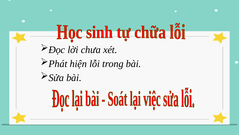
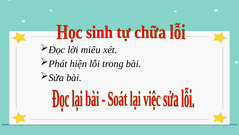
chưa: chưa -> miêu (91, 50)
